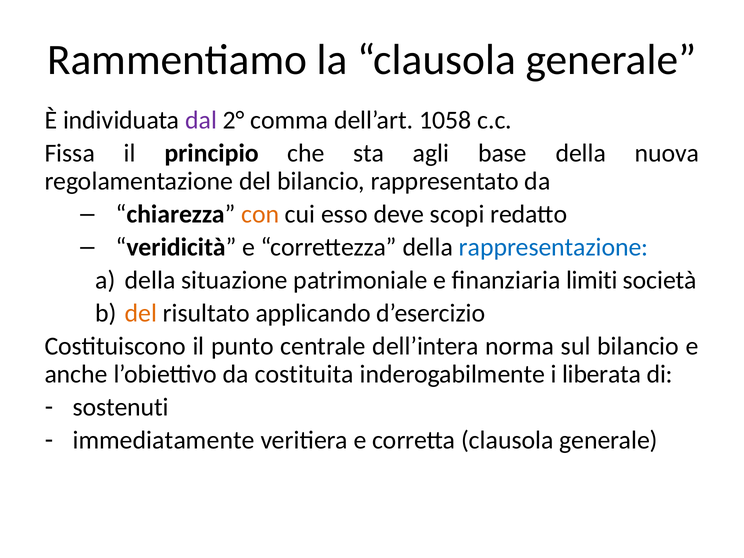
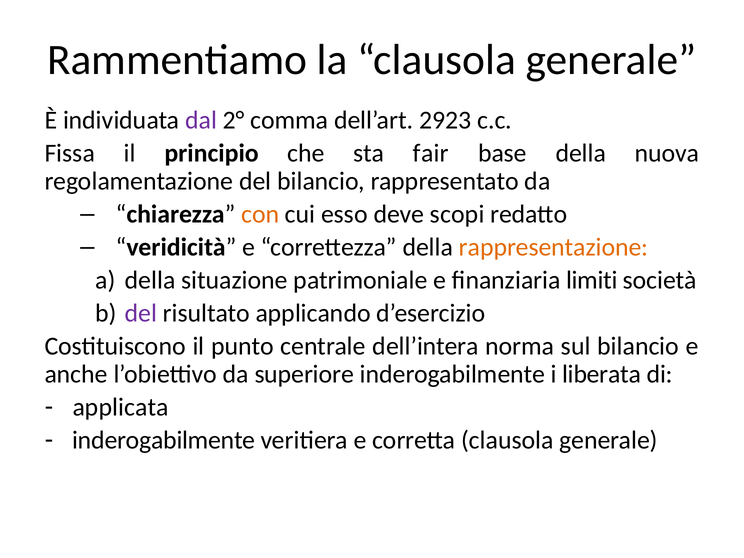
1058: 1058 -> 2923 (445, 120)
agli: agli -> fair (431, 153)
rappresentazione colour: blue -> orange (554, 247)
del colour: orange -> purple (141, 313)
costituita: costituita -> superiore (304, 374)
sostenuti: sostenuti -> applicata (121, 407)
immediatamente: immediatamente -> inderogabilmente (164, 440)
